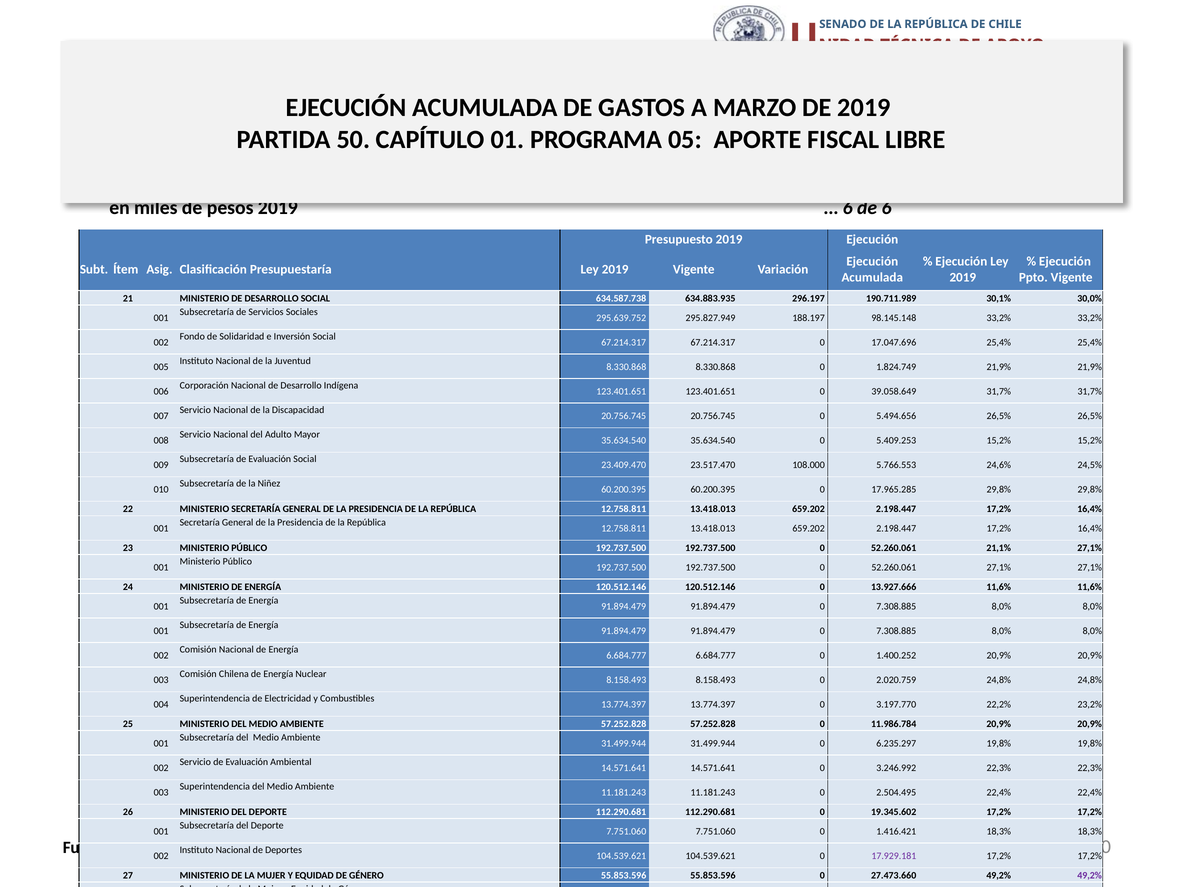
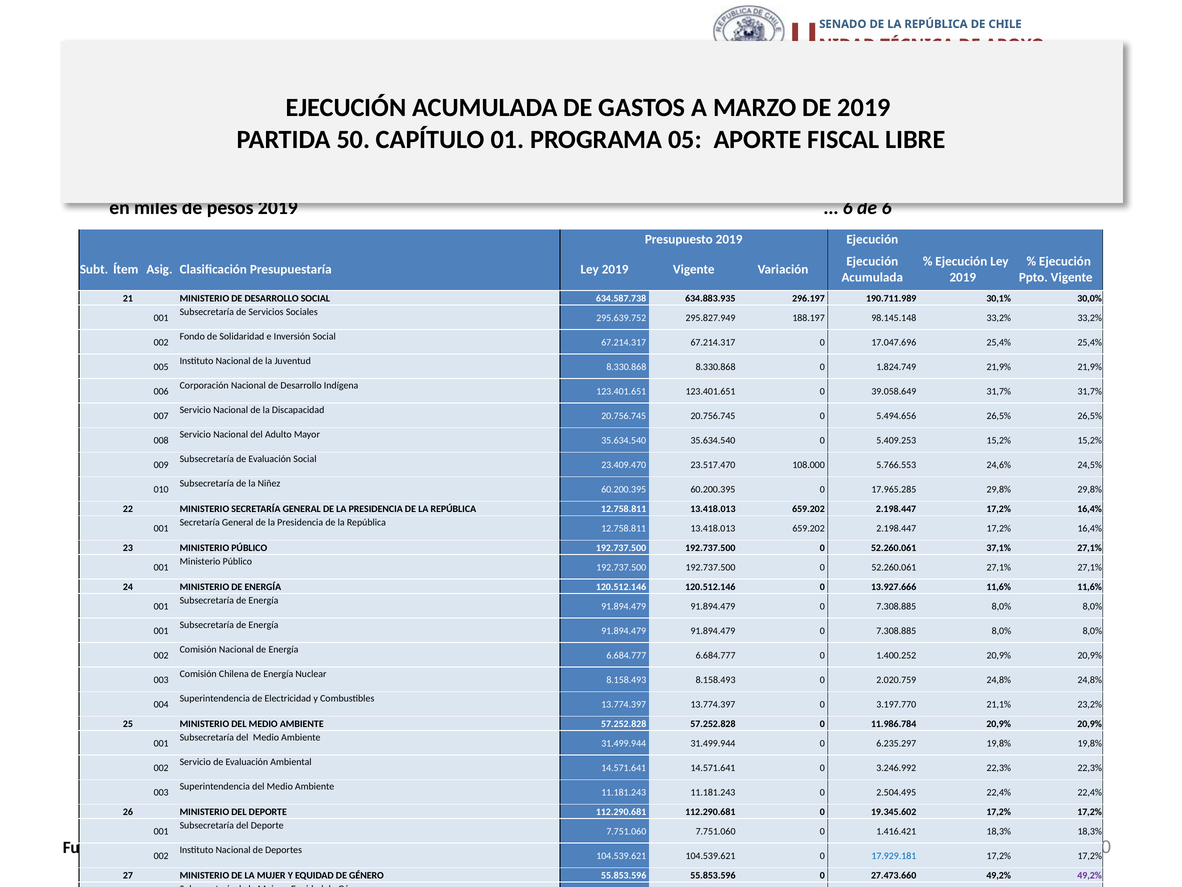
21,1%: 21,1% -> 37,1% (999, 548)
3.197.770 22,2%: 22,2% -> 21,1% (999, 704)
17.929.181 colour: purple -> blue (894, 855)
